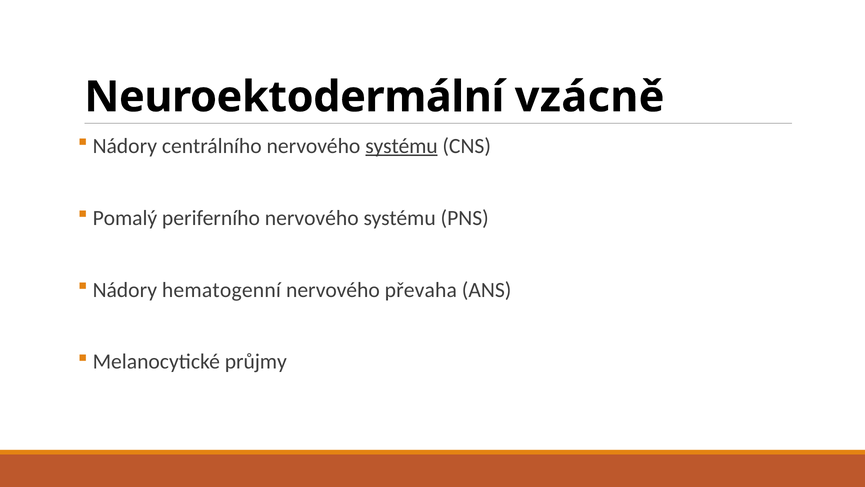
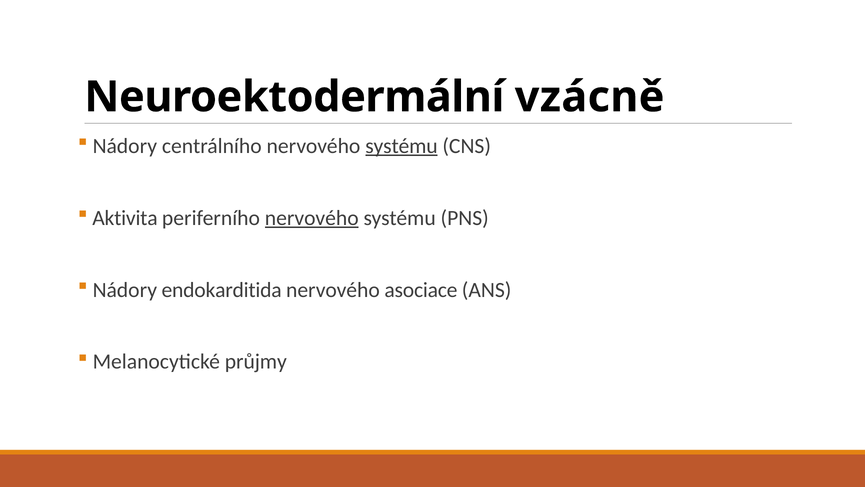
Pomalý: Pomalý -> Aktivita (125, 218)
nervového underline: none -> present (312, 218)
hematogenní: hematogenní -> endokarditida (222, 290)
převaha: převaha -> asociace (421, 290)
